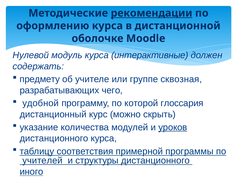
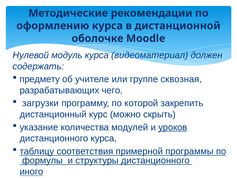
рекомендации underline: present -> none (152, 13)
интерактивные: интерактивные -> видеоматериал (150, 55)
удобной: удобной -> загрузки (41, 103)
глоссария: глоссария -> закрепить (182, 103)
учителей: учителей -> формулы (43, 160)
